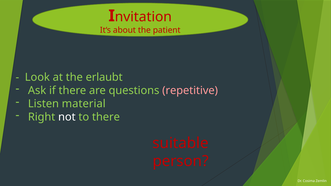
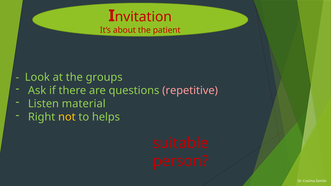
erlaubt: erlaubt -> groups (104, 77)
not colour: white -> yellow (67, 117)
to there: there -> helps (106, 117)
